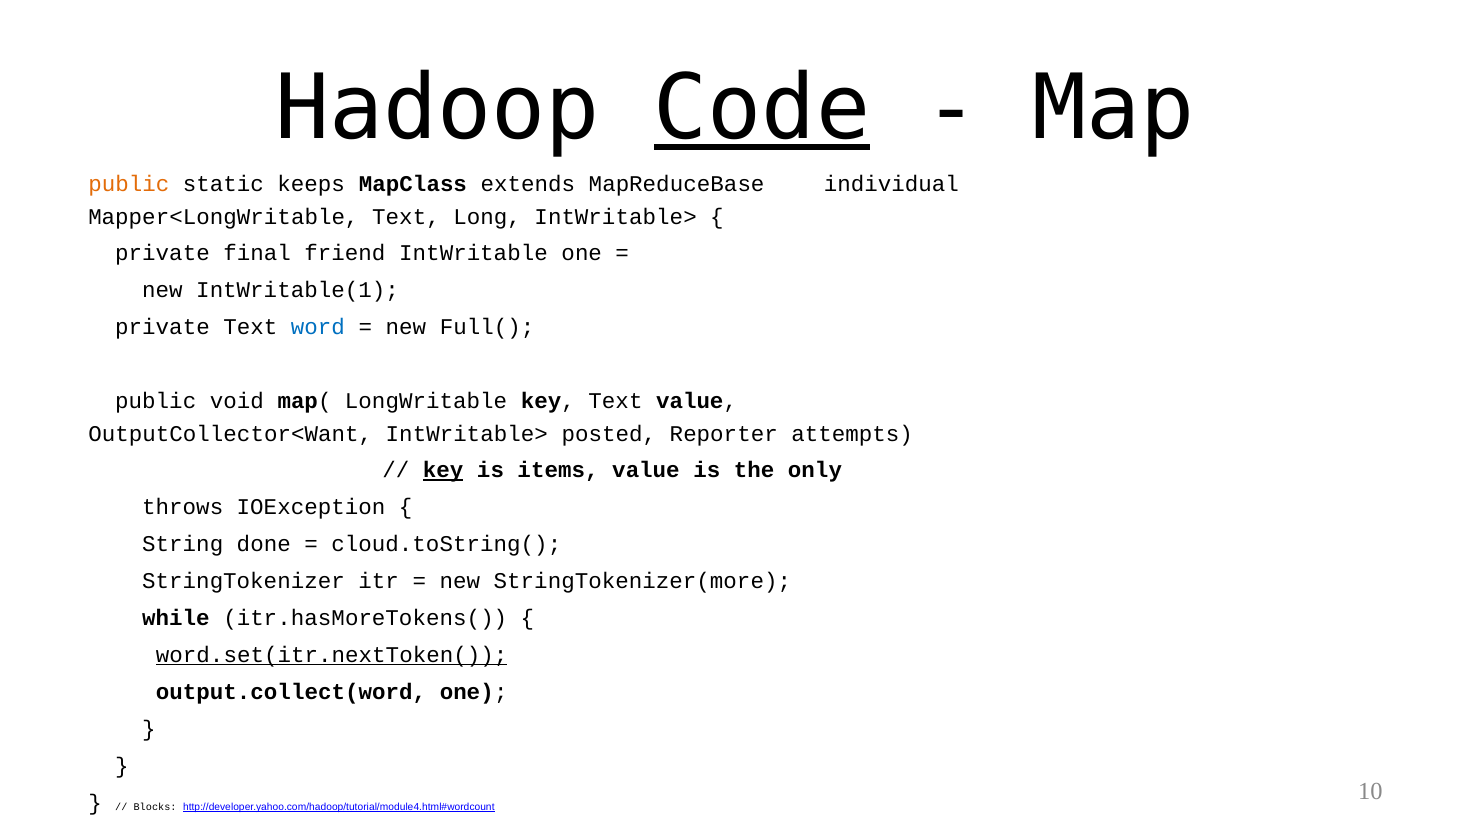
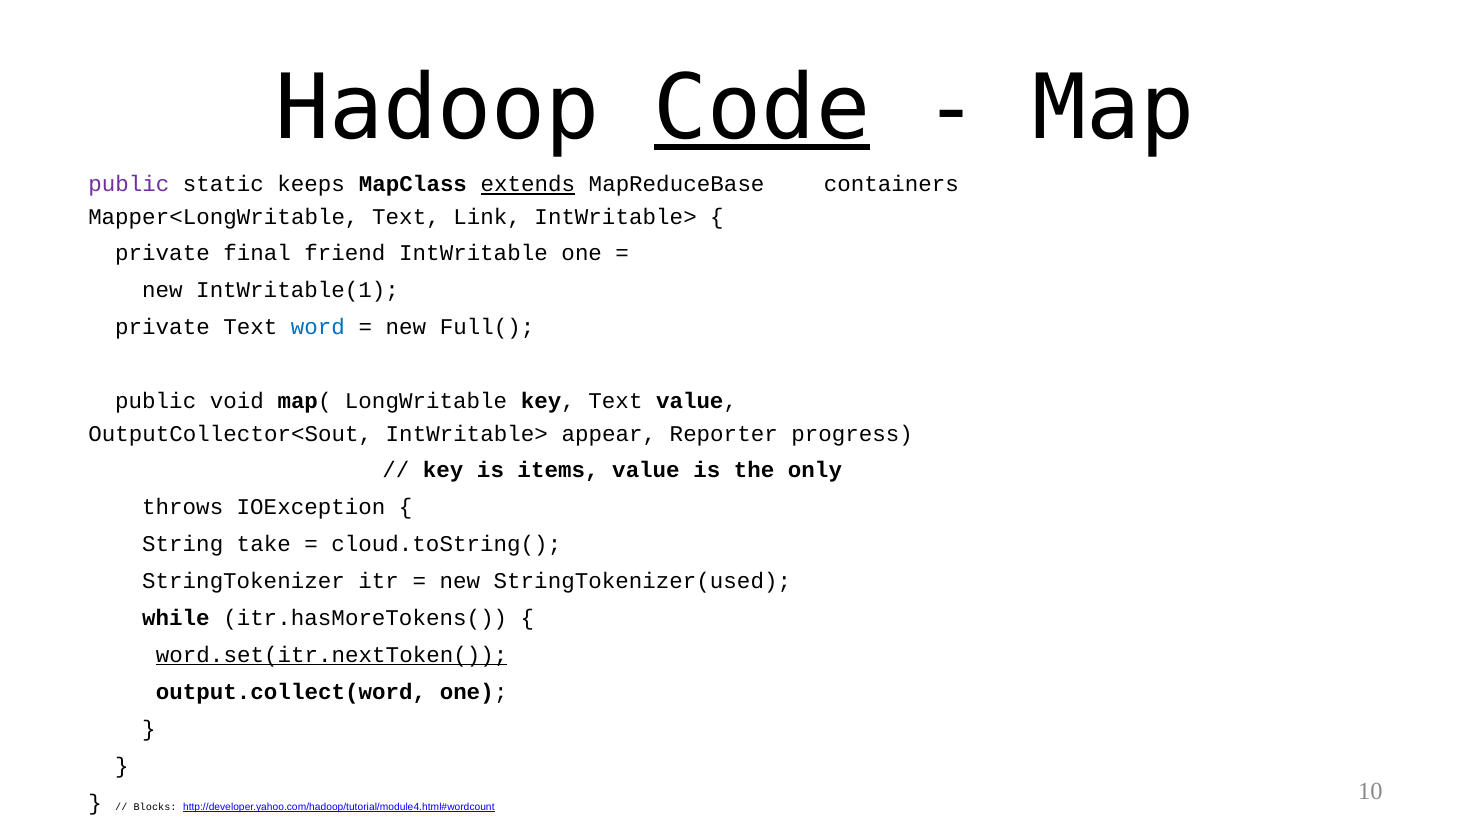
public colour: orange -> purple (129, 184)
extends underline: none -> present (528, 184)
individual: individual -> containers (891, 184)
Long: Long -> Link (487, 216)
OutputCollector<Want: OutputCollector<Want -> OutputCollector<Sout (230, 433)
posted: posted -> appear (609, 433)
attempts: attempts -> progress (852, 433)
key underline: present -> none (443, 470)
done: done -> take (264, 544)
StringTokenizer(more: StringTokenizer(more -> StringTokenizer(used (642, 581)
